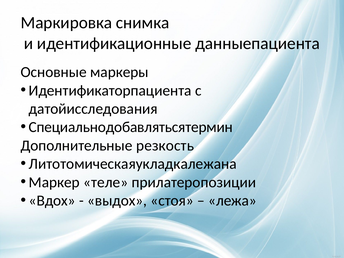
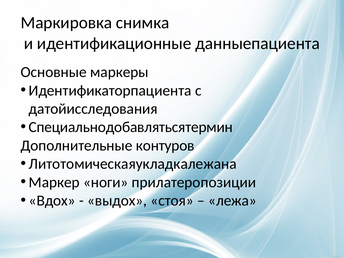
резкость: резкость -> контуров (165, 146)
теле: теле -> ноги (106, 182)
